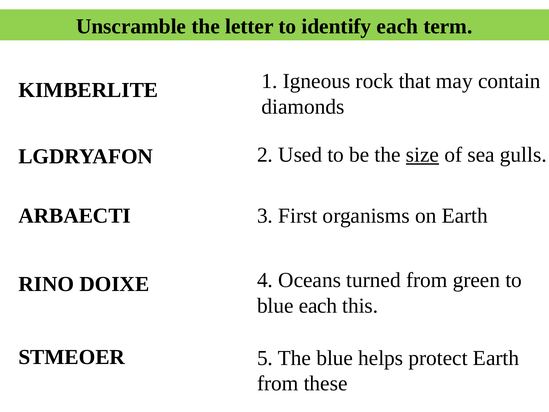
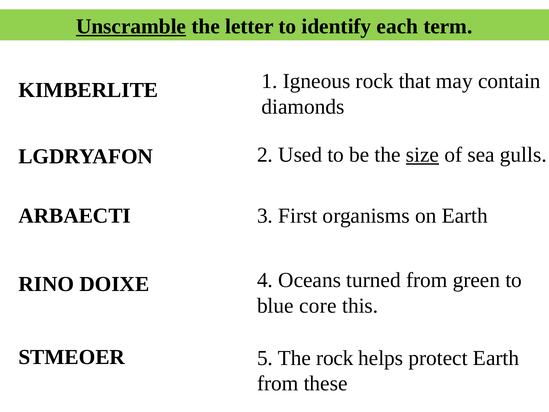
Unscramble underline: none -> present (131, 26)
blue each: each -> core (318, 306)
The blue: blue -> rock (335, 358)
